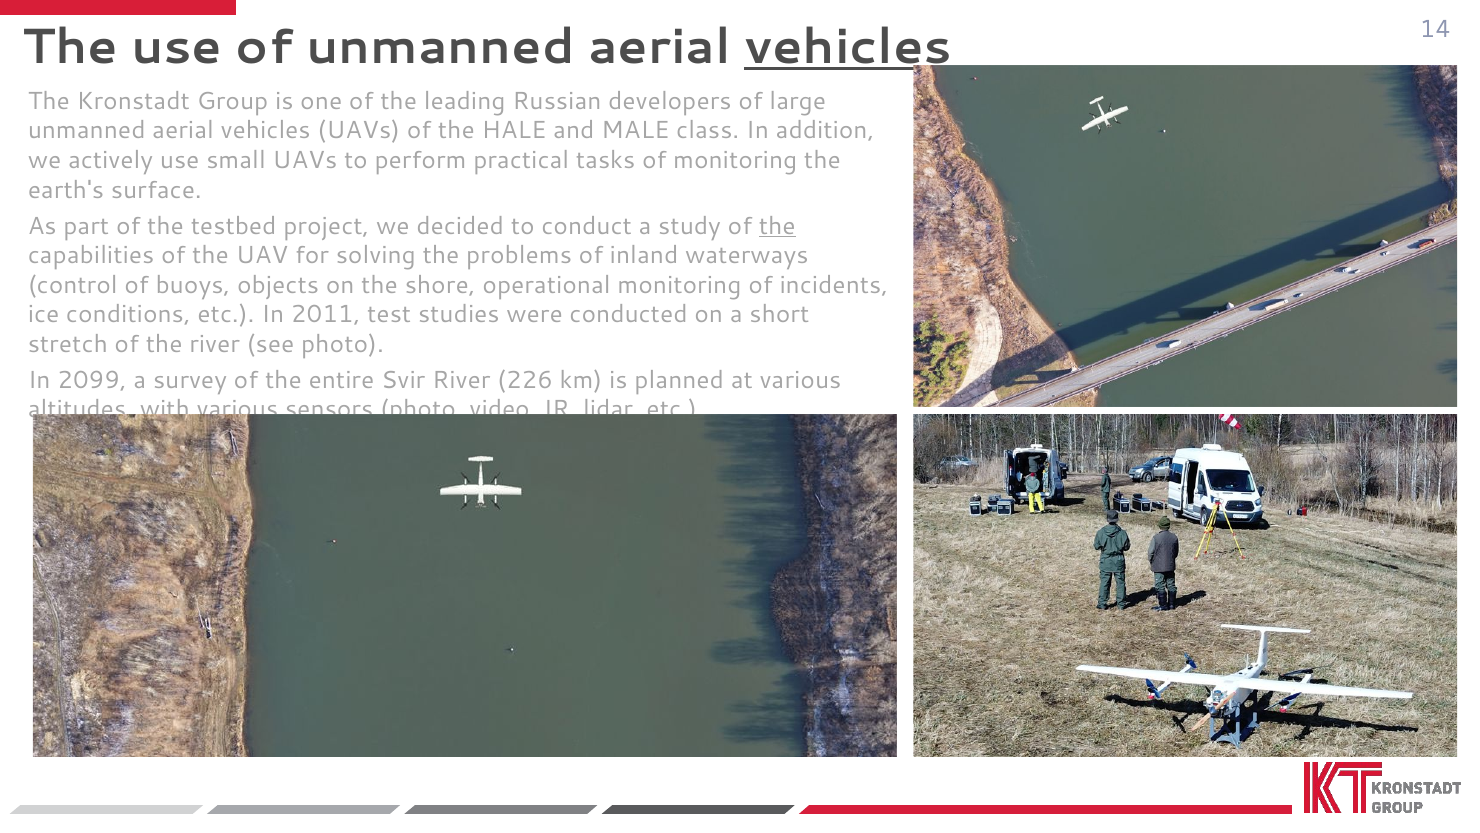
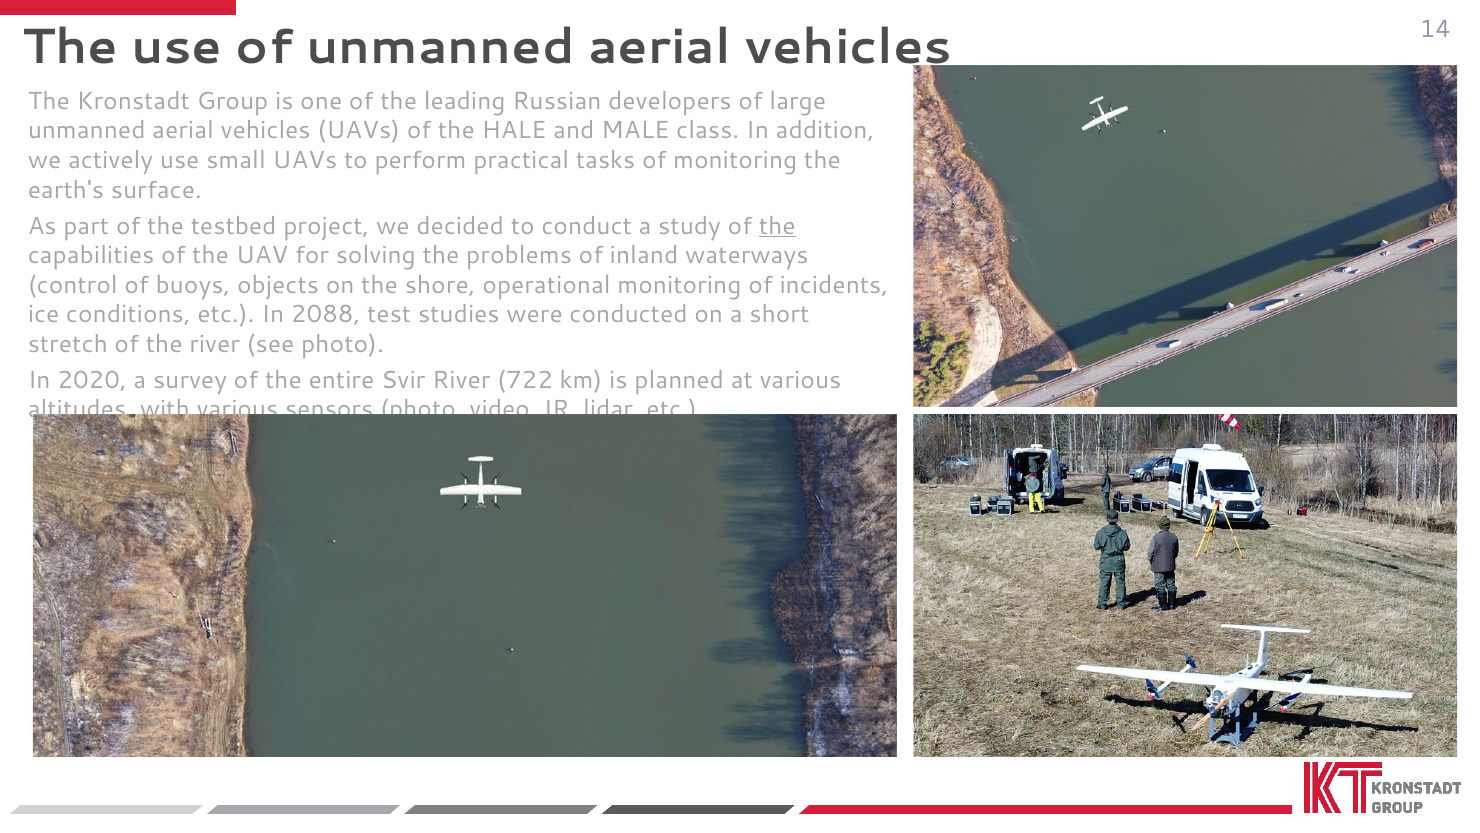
vehicles underline: present -> none (848, 48)
2011: 2011 -> 2088 (326, 315)
2099: 2099 -> 2020 (92, 380)
226: 226 -> 722 (525, 380)
